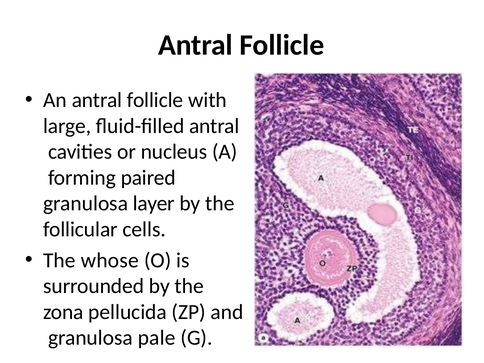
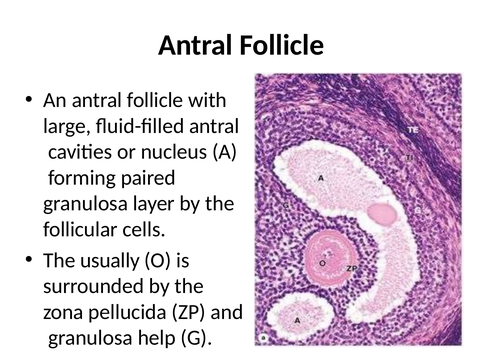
whose: whose -> usually (110, 260)
pale: pale -> help (157, 338)
